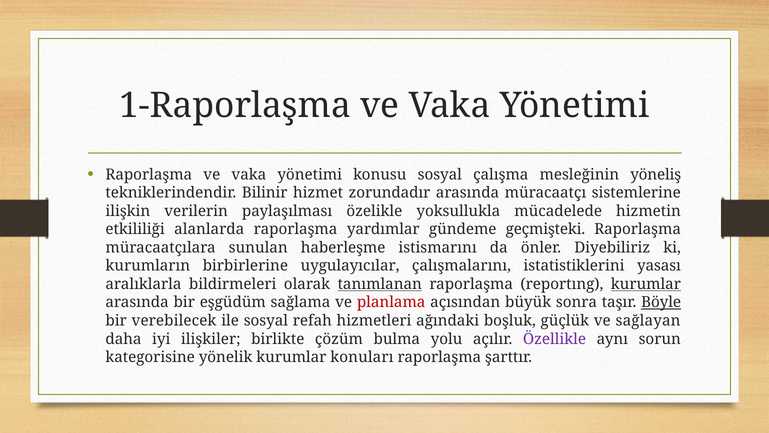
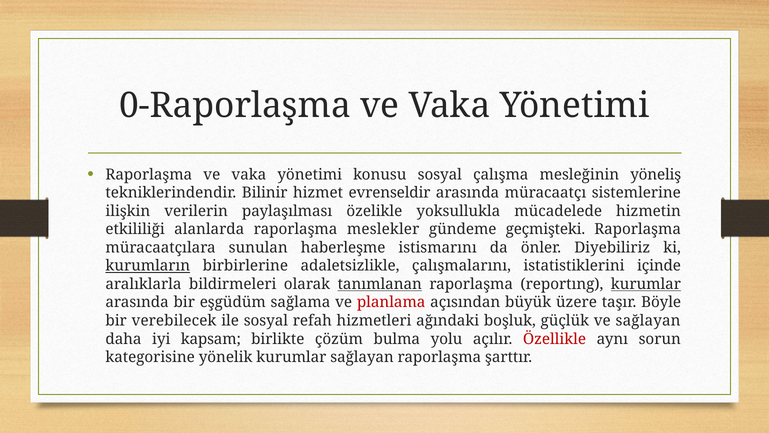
1-Raporlaşma: 1-Raporlaşma -> 0-Raporlaşma (235, 106)
zorundadır: zorundadır -> evrenseldir (390, 193)
yardımlar: yardımlar -> meslekler (383, 229)
kurumların underline: none -> present (148, 266)
uygulayıcılar: uygulayıcılar -> adaletsizlikle (350, 266)
yasası: yasası -> içinde (659, 266)
sonra: sonra -> üzere (576, 302)
Böyle underline: present -> none (661, 302)
ilişkiler: ilişkiler -> kapsam (211, 339)
Özellikle colour: purple -> red (554, 339)
kurumlar konuları: konuları -> sağlayan (362, 357)
